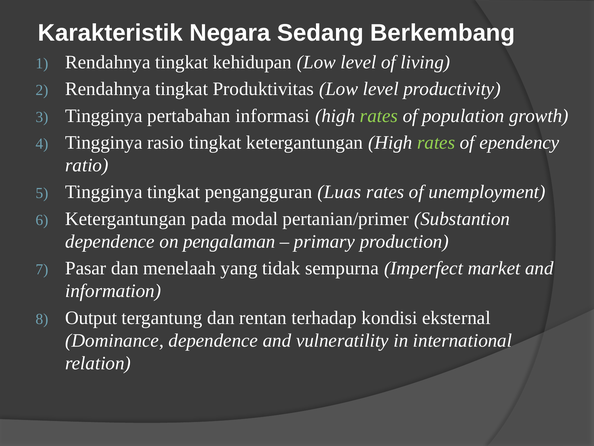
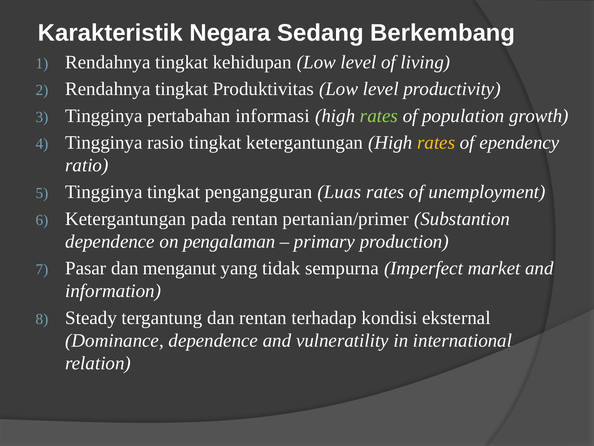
rates colour: light green -> yellow (436, 142)
pada modal: modal -> rentan (255, 219)
menelaah: menelaah -> menganut (180, 268)
Output: Output -> Steady (91, 317)
